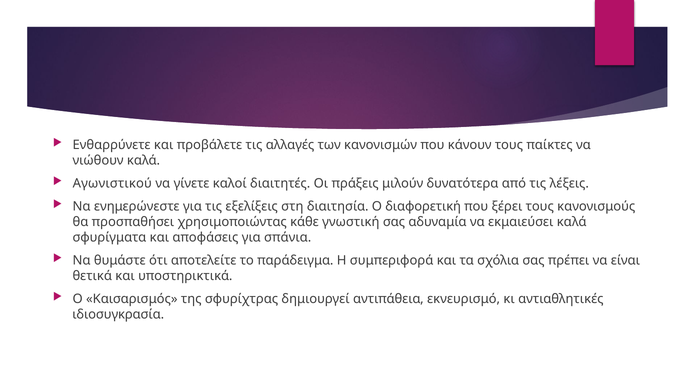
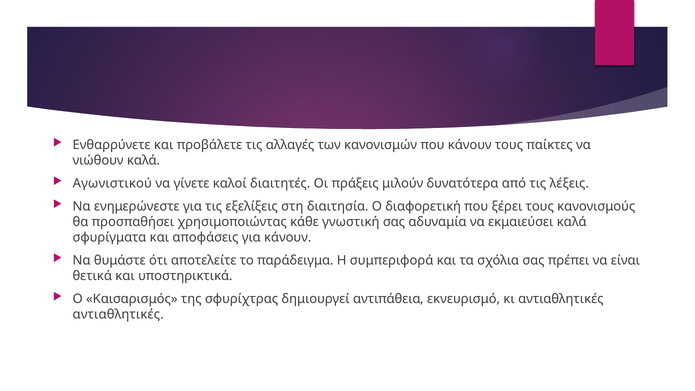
για σπάνια: σπάνια -> κάνουν (288, 237)
ιδιοσυγκρασία: ιδιοσυγκρασία -> αντιαθλητικές (118, 314)
